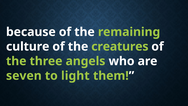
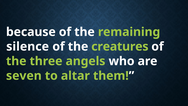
culture: culture -> silence (28, 46)
light: light -> altar (75, 76)
